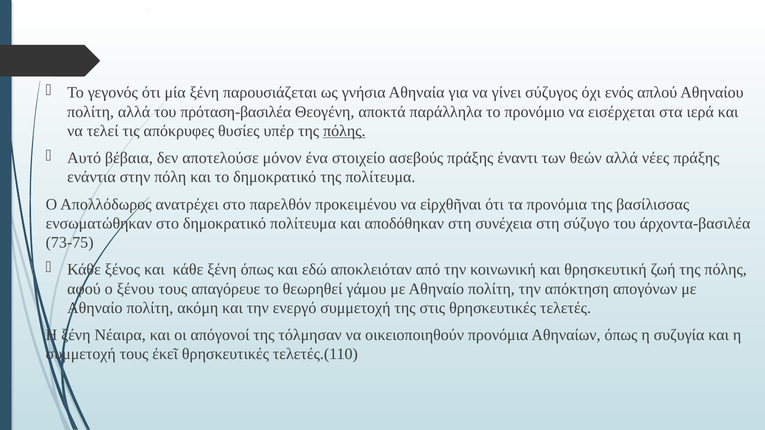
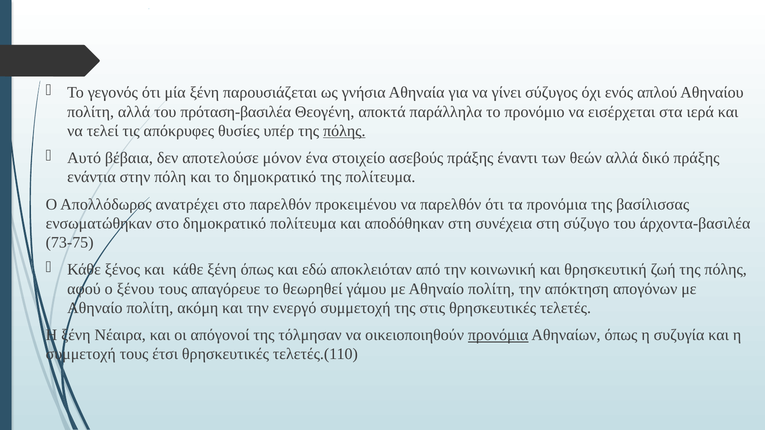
νέες: νέες -> δικό (656, 158)
να εἱρχθῆναι: εἱρχθῆναι -> παρελθόν (451, 204)
προνόμια underline: none -> present (498, 335)
ἐκεῖ: ἐκεῖ -> έτσι (165, 354)
